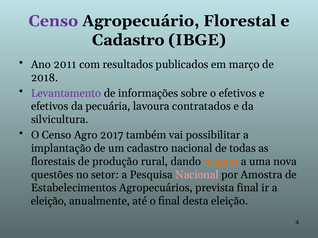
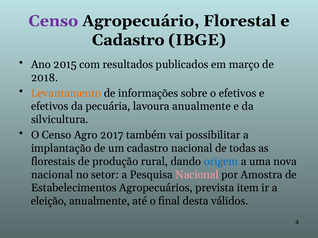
2011: 2011 -> 2015 (65, 65)
Levantamento colour: purple -> orange (66, 93)
lavoura contratados: contratados -> anualmente (202, 107)
origem colour: orange -> blue (221, 162)
questões: questões -> nacional (52, 175)
prevista final: final -> item (248, 188)
desta eleição: eleição -> válidos (230, 202)
